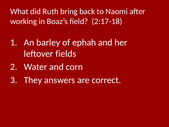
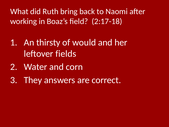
barley: barley -> thirsty (48, 42)
ephah: ephah -> would (84, 42)
